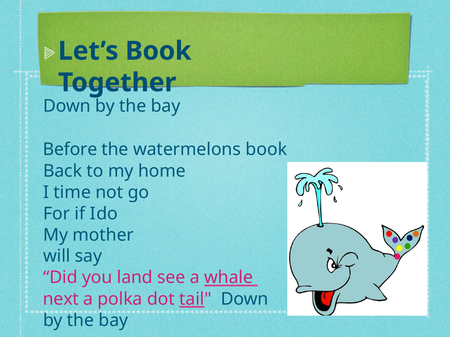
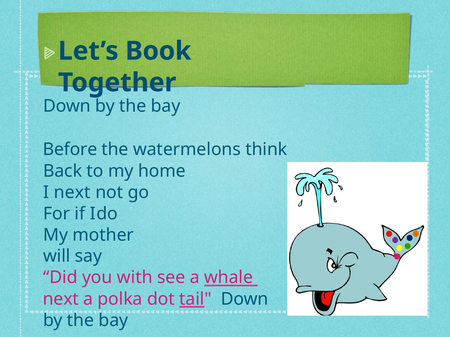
watermelons book: book -> think (266, 150)
I time: time -> next (72, 193)
land: land -> with (135, 278)
